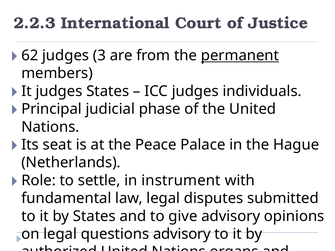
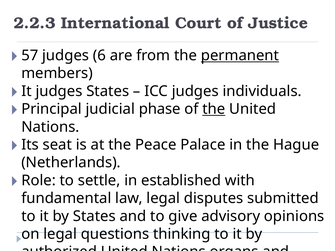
62: 62 -> 57 (30, 56)
3: 3 -> 6 (99, 56)
the underline: none -> present (214, 109)
instrument: instrument -> established (181, 181)
questions advisory: advisory -> thinking (182, 234)
